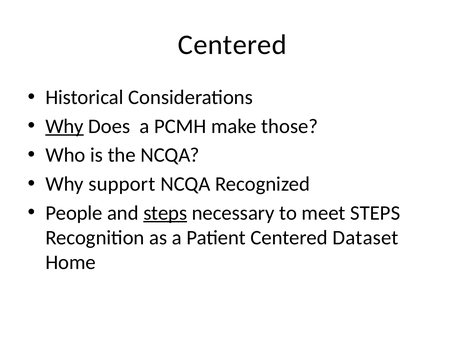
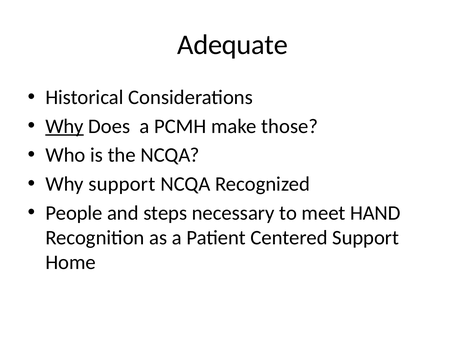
Centered: Centered -> Adequate (233, 45)
steps underline: present -> none (165, 213)
meet STEPS: STEPS -> HAND (375, 213)
Centered Dataset: Dataset -> Support (366, 238)
